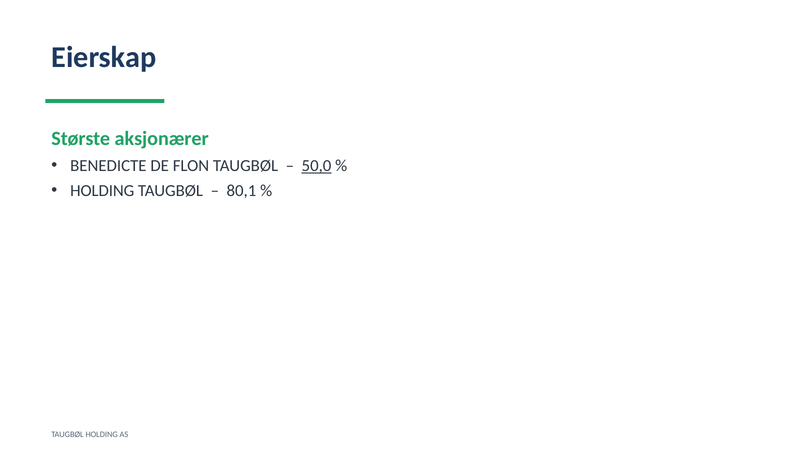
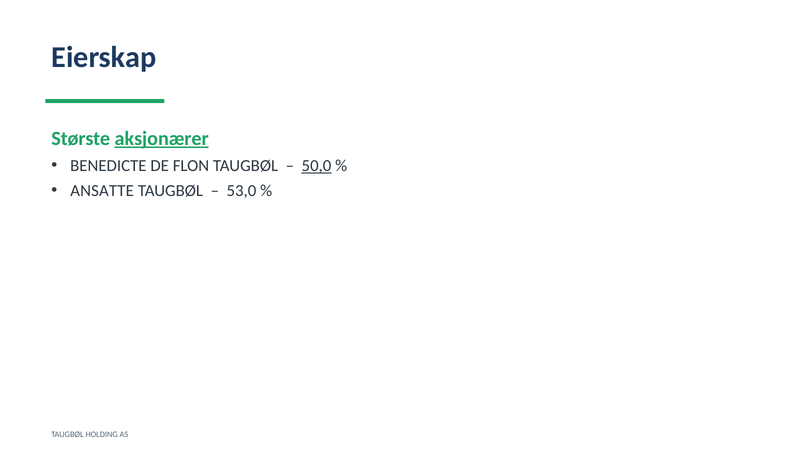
aksjonærer underline: none -> present (162, 139)
HOLDING: HOLDING -> ANSATTE (102, 191)
80,1: 80,1 -> 53,0 (241, 191)
